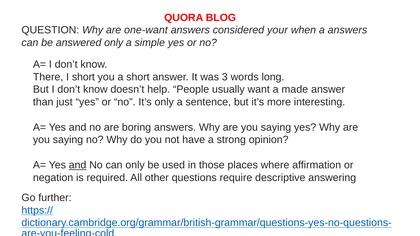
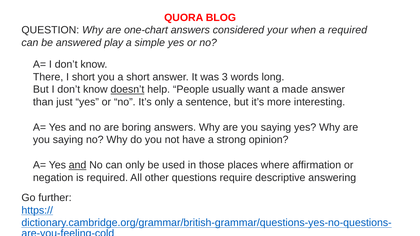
one-want: one-want -> one-chart (146, 30)
a answers: answers -> required (348, 30)
answered only: only -> play (114, 43)
doesn’t underline: none -> present (127, 90)
